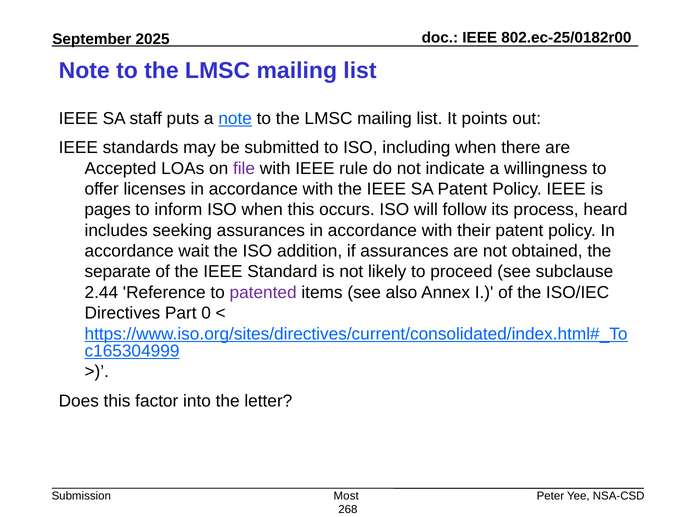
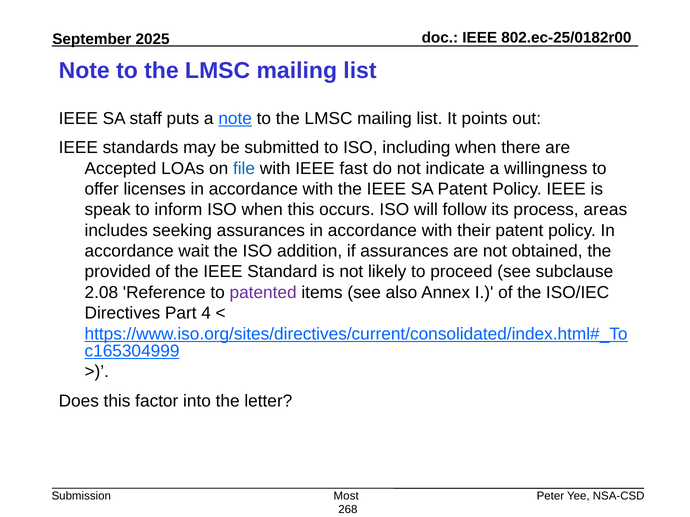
file colour: purple -> blue (244, 169)
rule: rule -> fast (354, 169)
pages: pages -> speak (108, 210)
heard: heard -> areas (605, 210)
separate: separate -> provided (118, 272)
2.44: 2.44 -> 2.08 (101, 293)
0: 0 -> 4 (206, 313)
